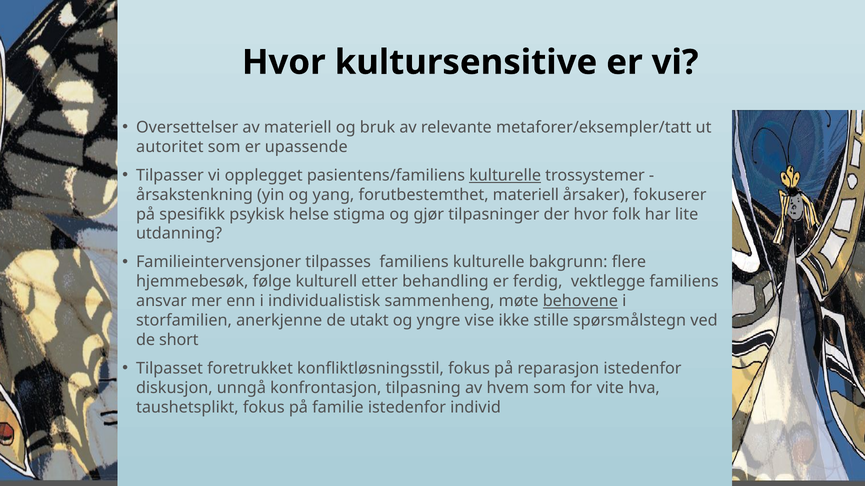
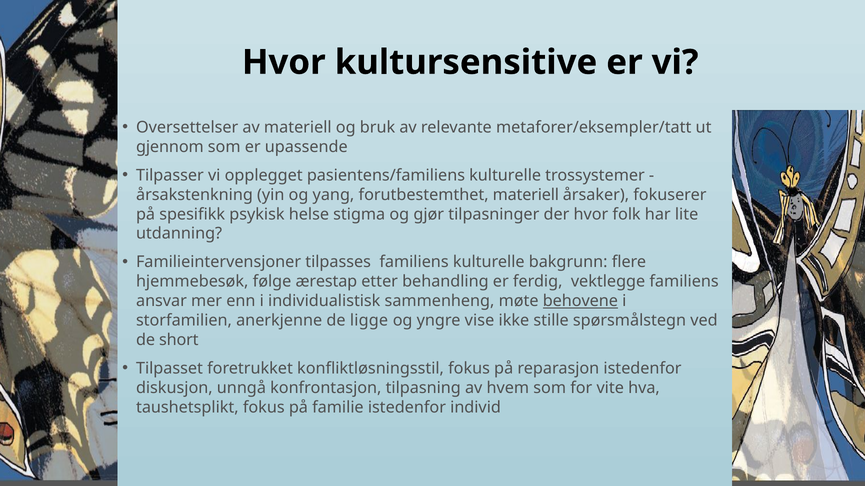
autoritet: autoritet -> gjennom (170, 147)
kulturelle underline: present -> none (505, 176)
kulturell: kulturell -> ærestap (326, 282)
utakt: utakt -> ligge (369, 321)
